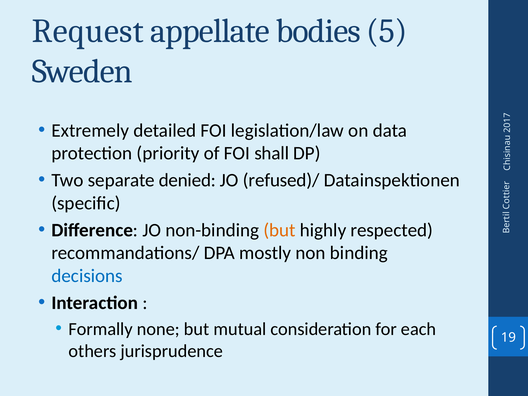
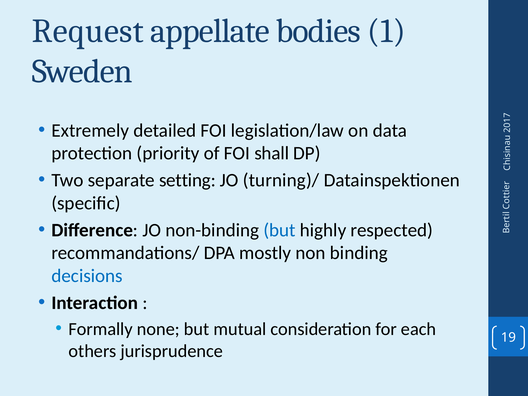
bodies 5: 5 -> 1 (386, 31)
denied: denied -> setting (187, 180)
refused)/: refused)/ -> turning)/ (281, 180)
but colour: orange -> blue (279, 230)
